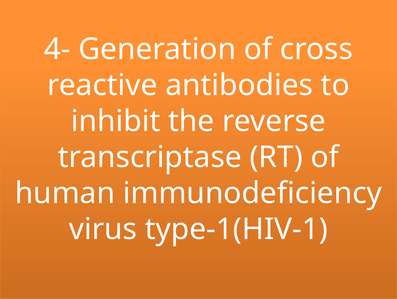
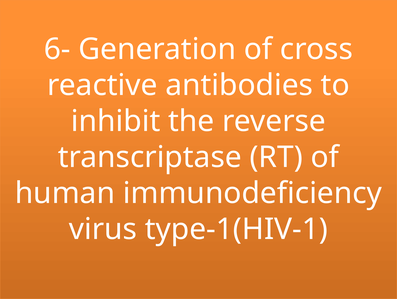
4-: 4- -> 6- (57, 49)
